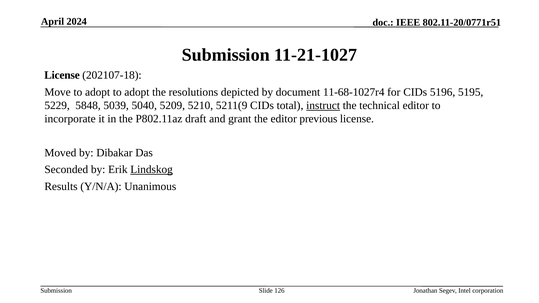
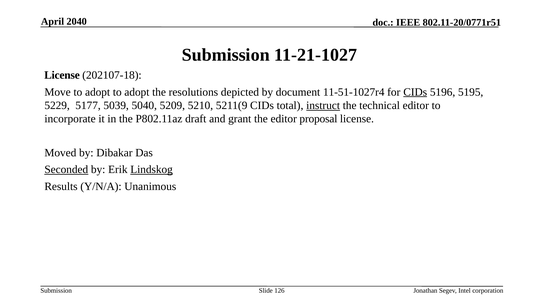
2024: 2024 -> 2040 (77, 21)
11-68-1027r4: 11-68-1027r4 -> 11-51-1027r4 (354, 92)
CIDs underline: none -> present (415, 92)
5848: 5848 -> 5177 (88, 106)
previous: previous -> proposal (318, 119)
Seconded underline: none -> present (66, 170)
